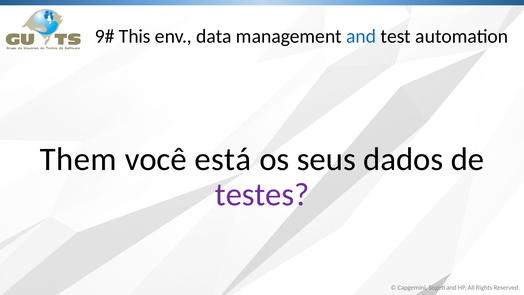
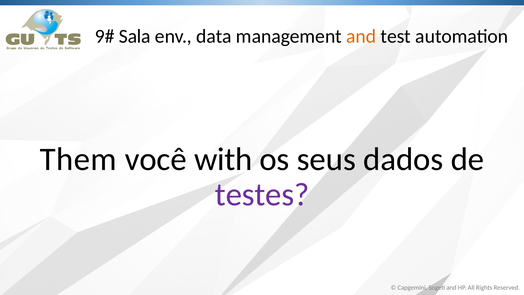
This: This -> Sala (135, 36)
and colour: blue -> orange (361, 36)
está: está -> with (223, 159)
